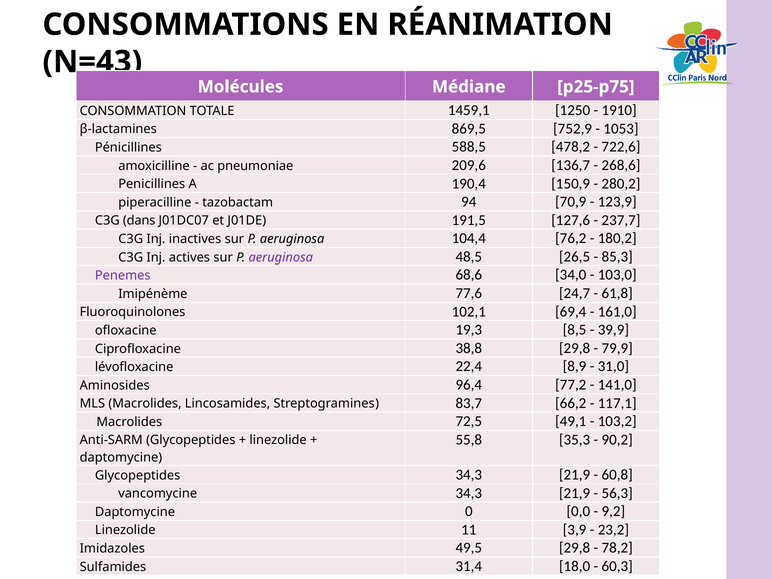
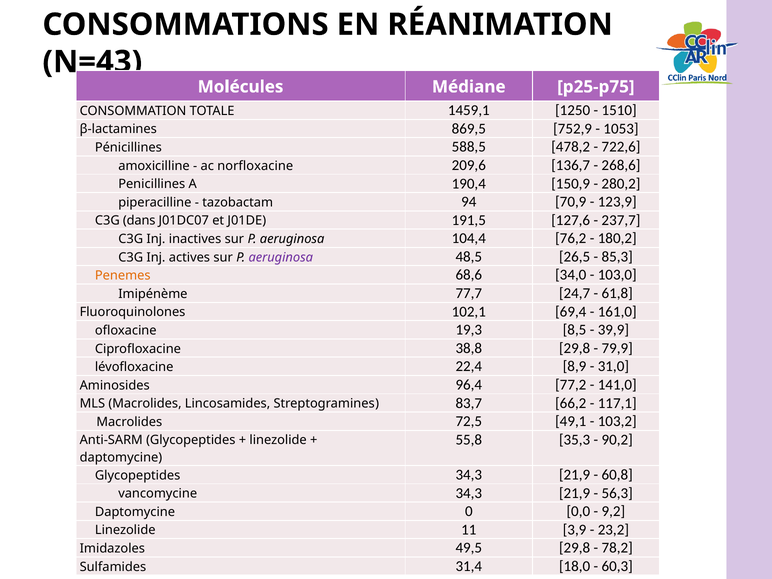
1910: 1910 -> 1510 (619, 110)
pneumoniae: pneumoniae -> norfloxacine (255, 166)
Penemes colour: purple -> orange (123, 276)
77,6: 77,6 -> 77,7 (469, 293)
